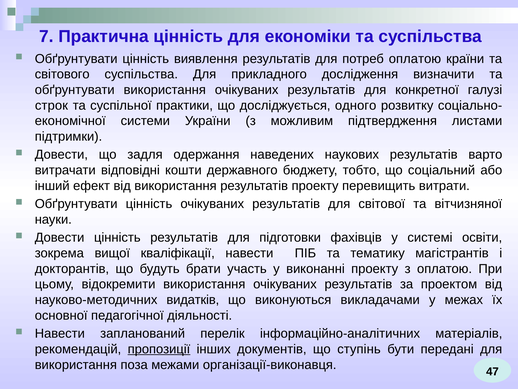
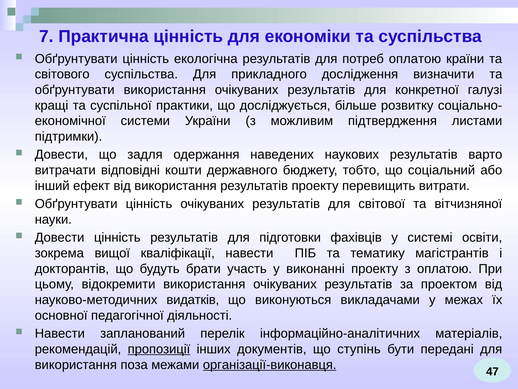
виявлення: виявлення -> екологічна (206, 59)
строк: строк -> кращі (52, 105)
одного: одного -> більше (356, 105)
організації-виконавця underline: none -> present (270, 364)
